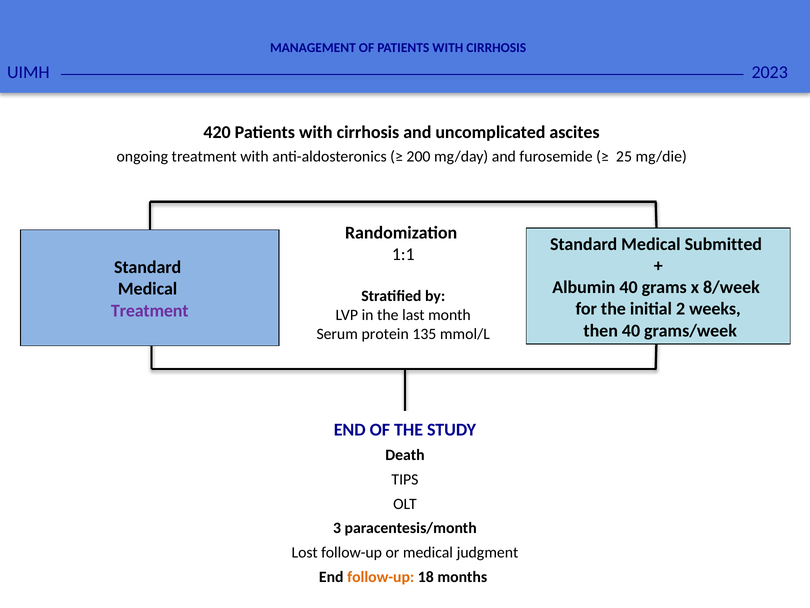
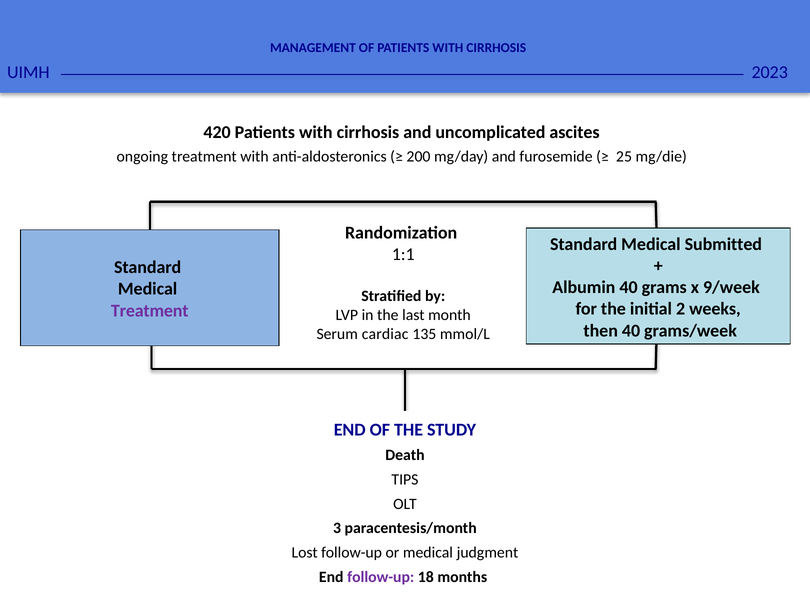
8/week: 8/week -> 9/week (731, 287)
protein: protein -> cardiac (385, 334)
follow-up colour: orange -> purple (381, 577)
